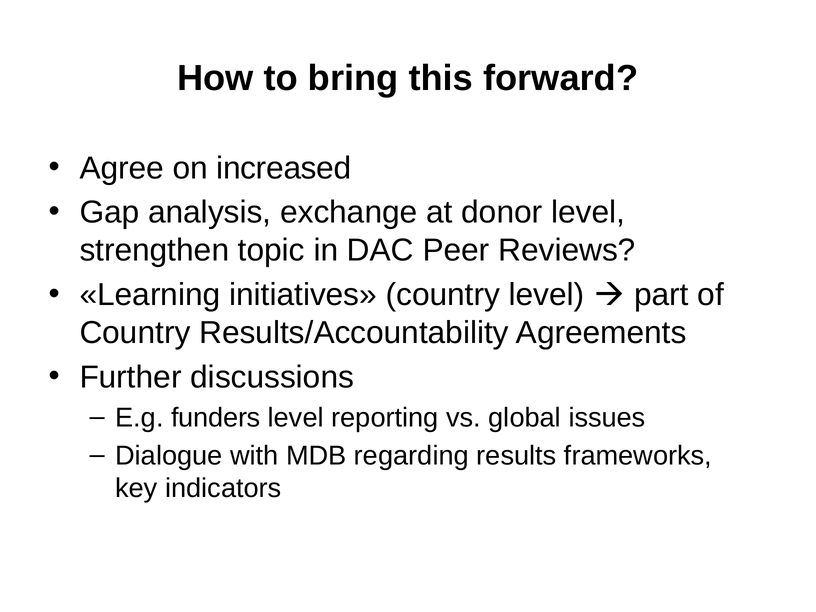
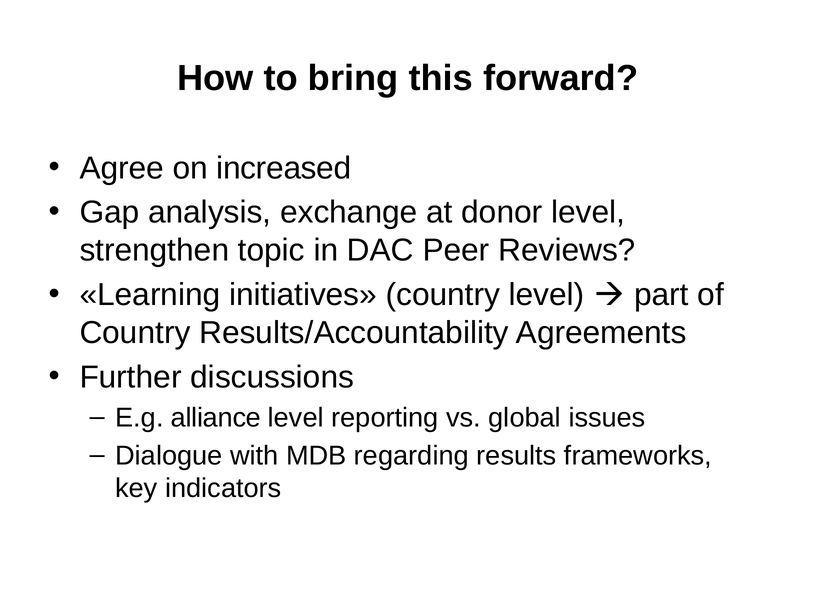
funders: funders -> alliance (216, 418)
